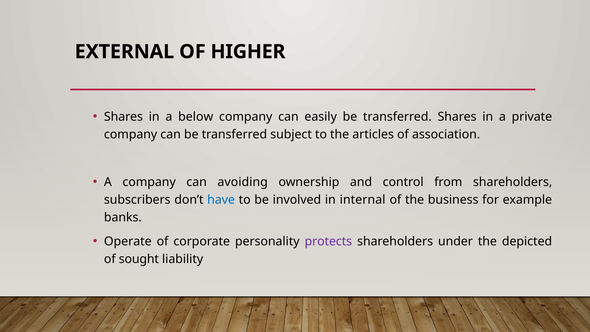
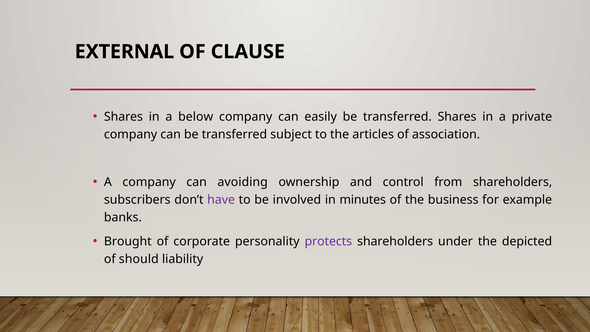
HIGHER: HIGHER -> CLAUSE (248, 52)
have colour: blue -> purple (221, 200)
internal: internal -> minutes (363, 200)
Operate: Operate -> Brought (128, 241)
sought: sought -> should (139, 259)
